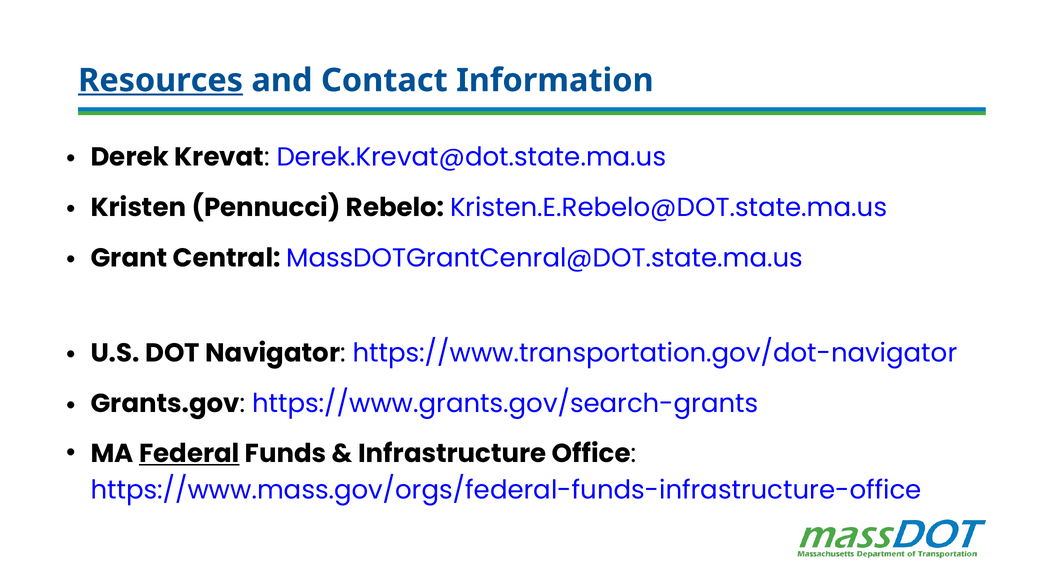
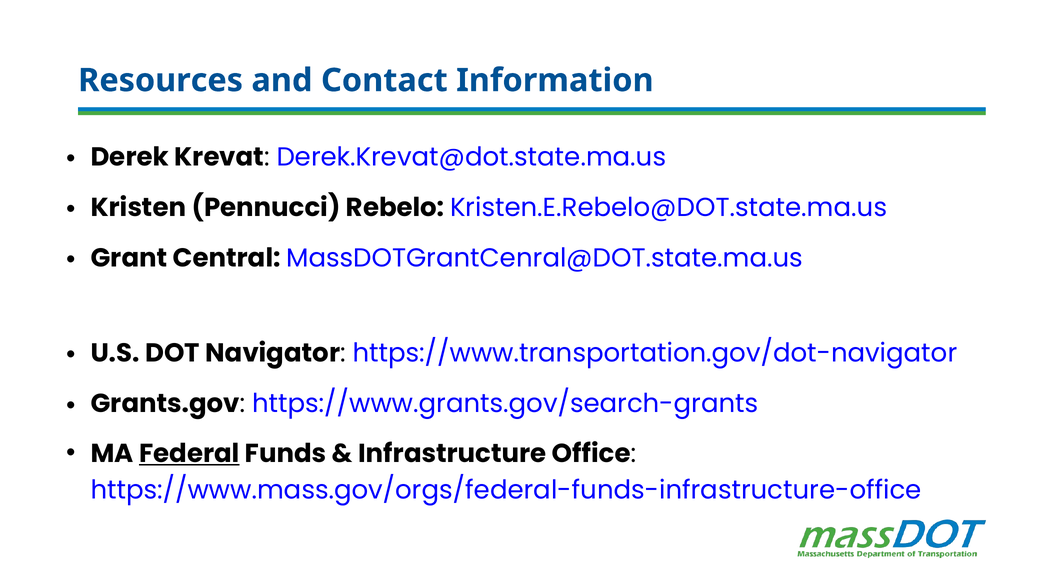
Resources underline: present -> none (161, 80)
